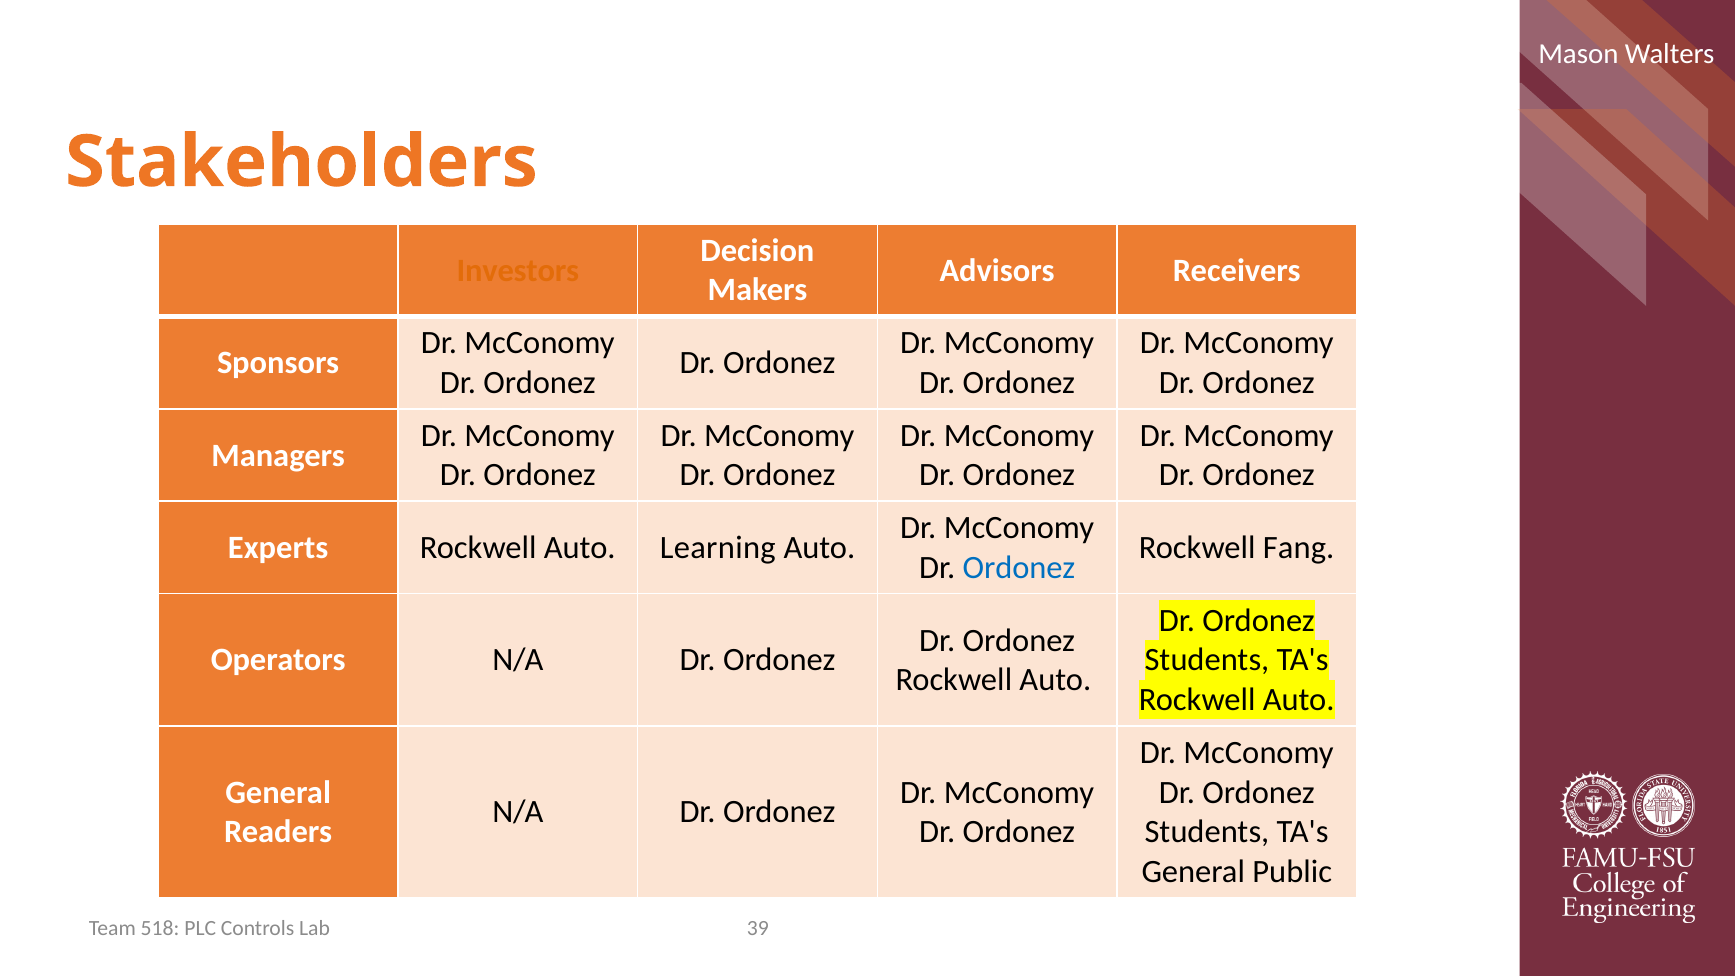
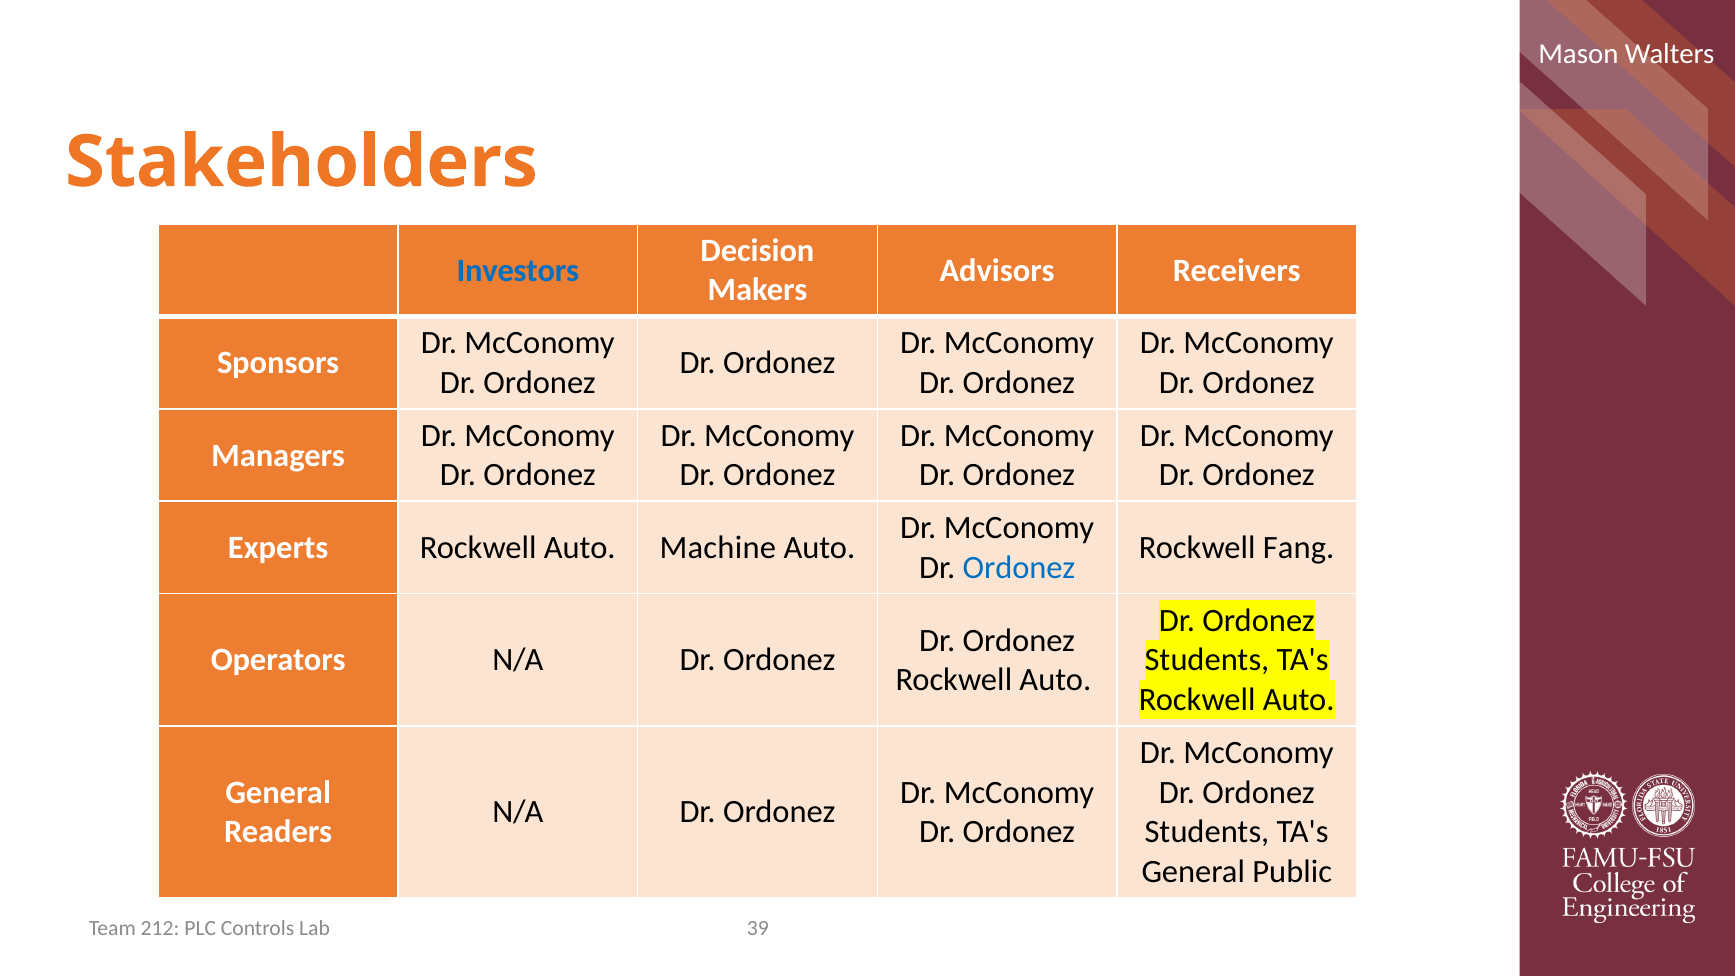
Investors colour: orange -> blue (518, 270)
Learning: Learning -> Machine (718, 548)
518: 518 -> 212 (160, 929)
